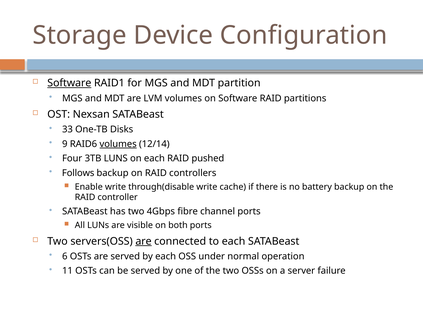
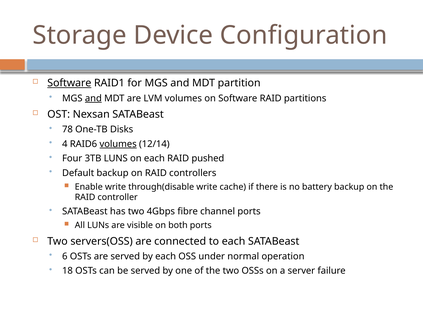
and underline: none -> present (93, 98)
33: 33 -> 78 (67, 130)
9: 9 -> 4 (65, 144)
Follows: Follows -> Default (78, 173)
are underline: present -> none (144, 241)
11: 11 -> 18 (67, 271)
